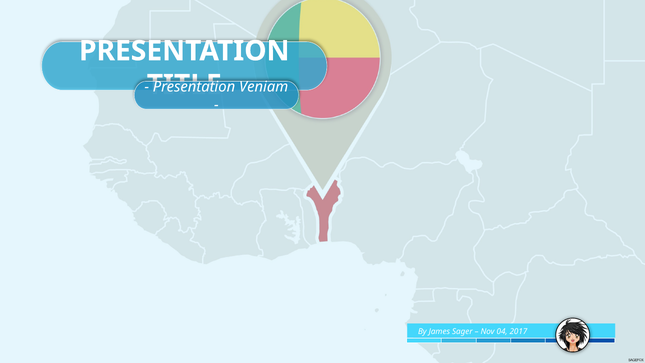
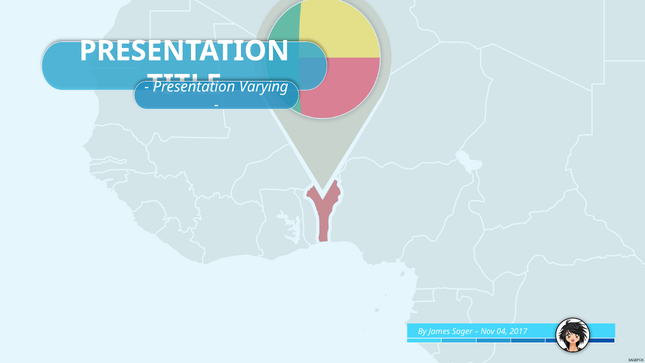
Veniam: Veniam -> Varying (264, 87)
